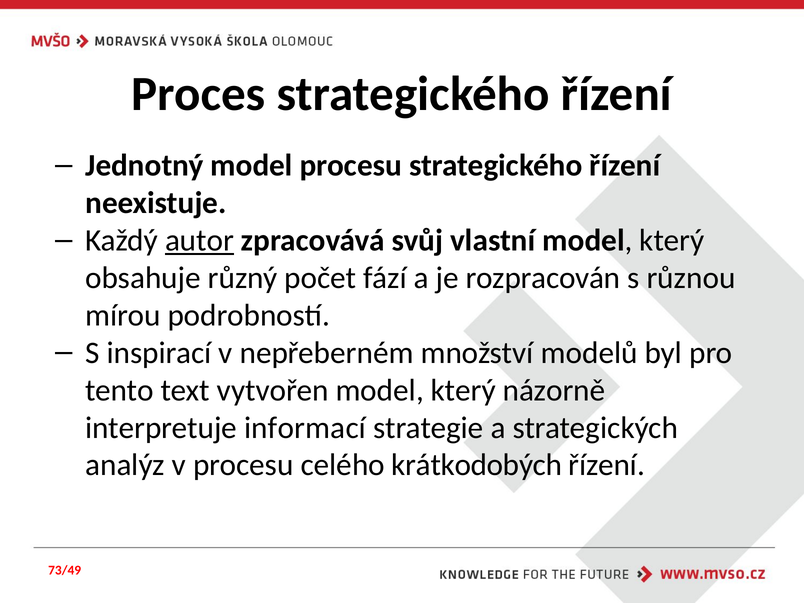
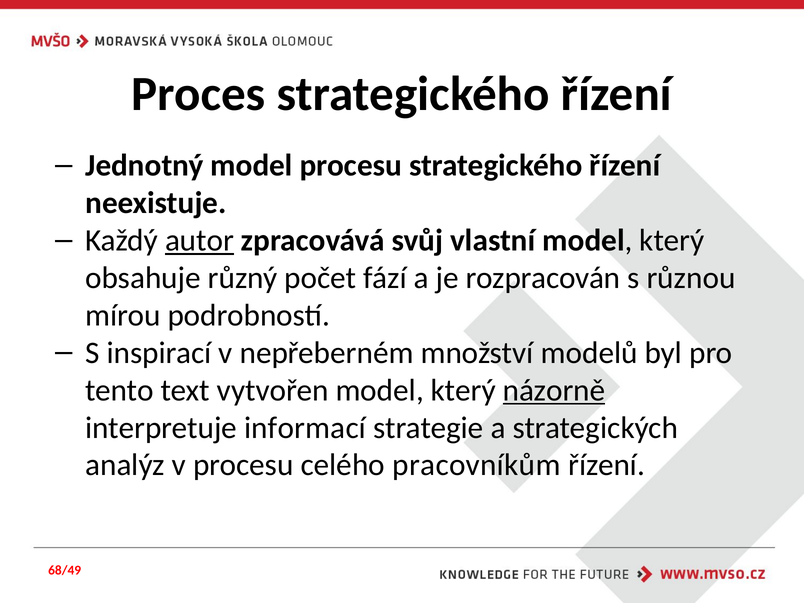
názorně underline: none -> present (554, 390)
krátkodobých: krátkodobých -> pracovníkům (476, 465)
73/49: 73/49 -> 68/49 (65, 570)
